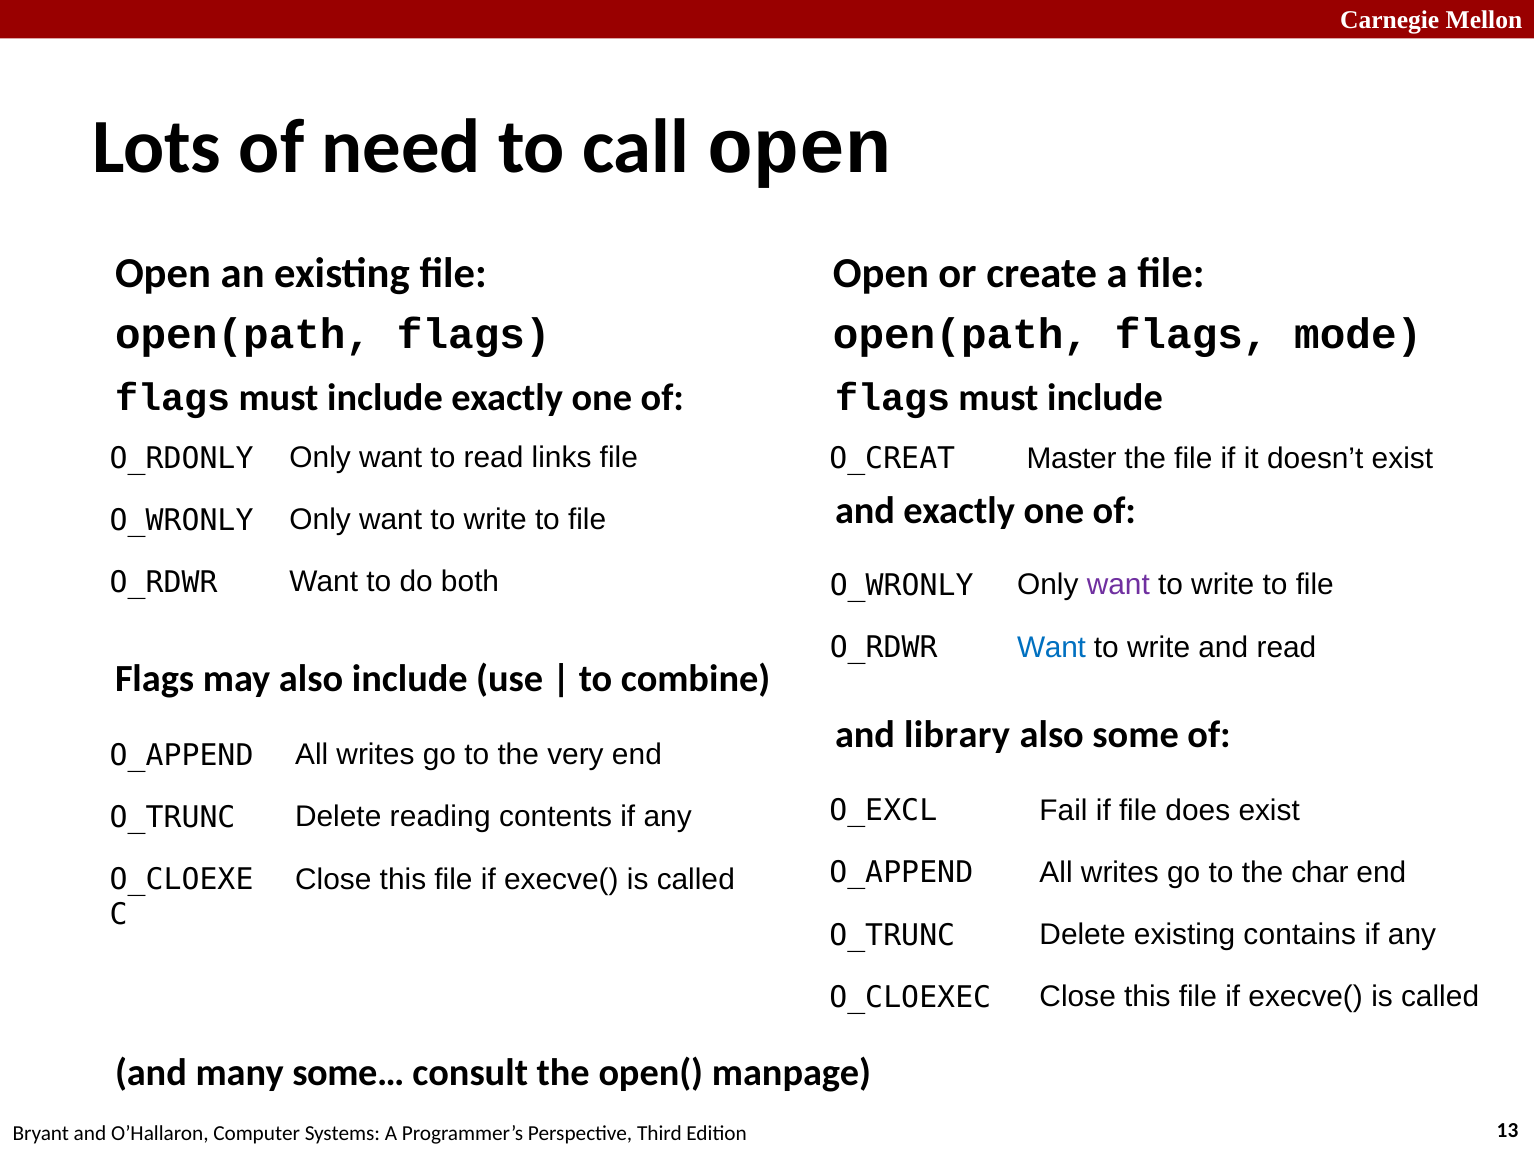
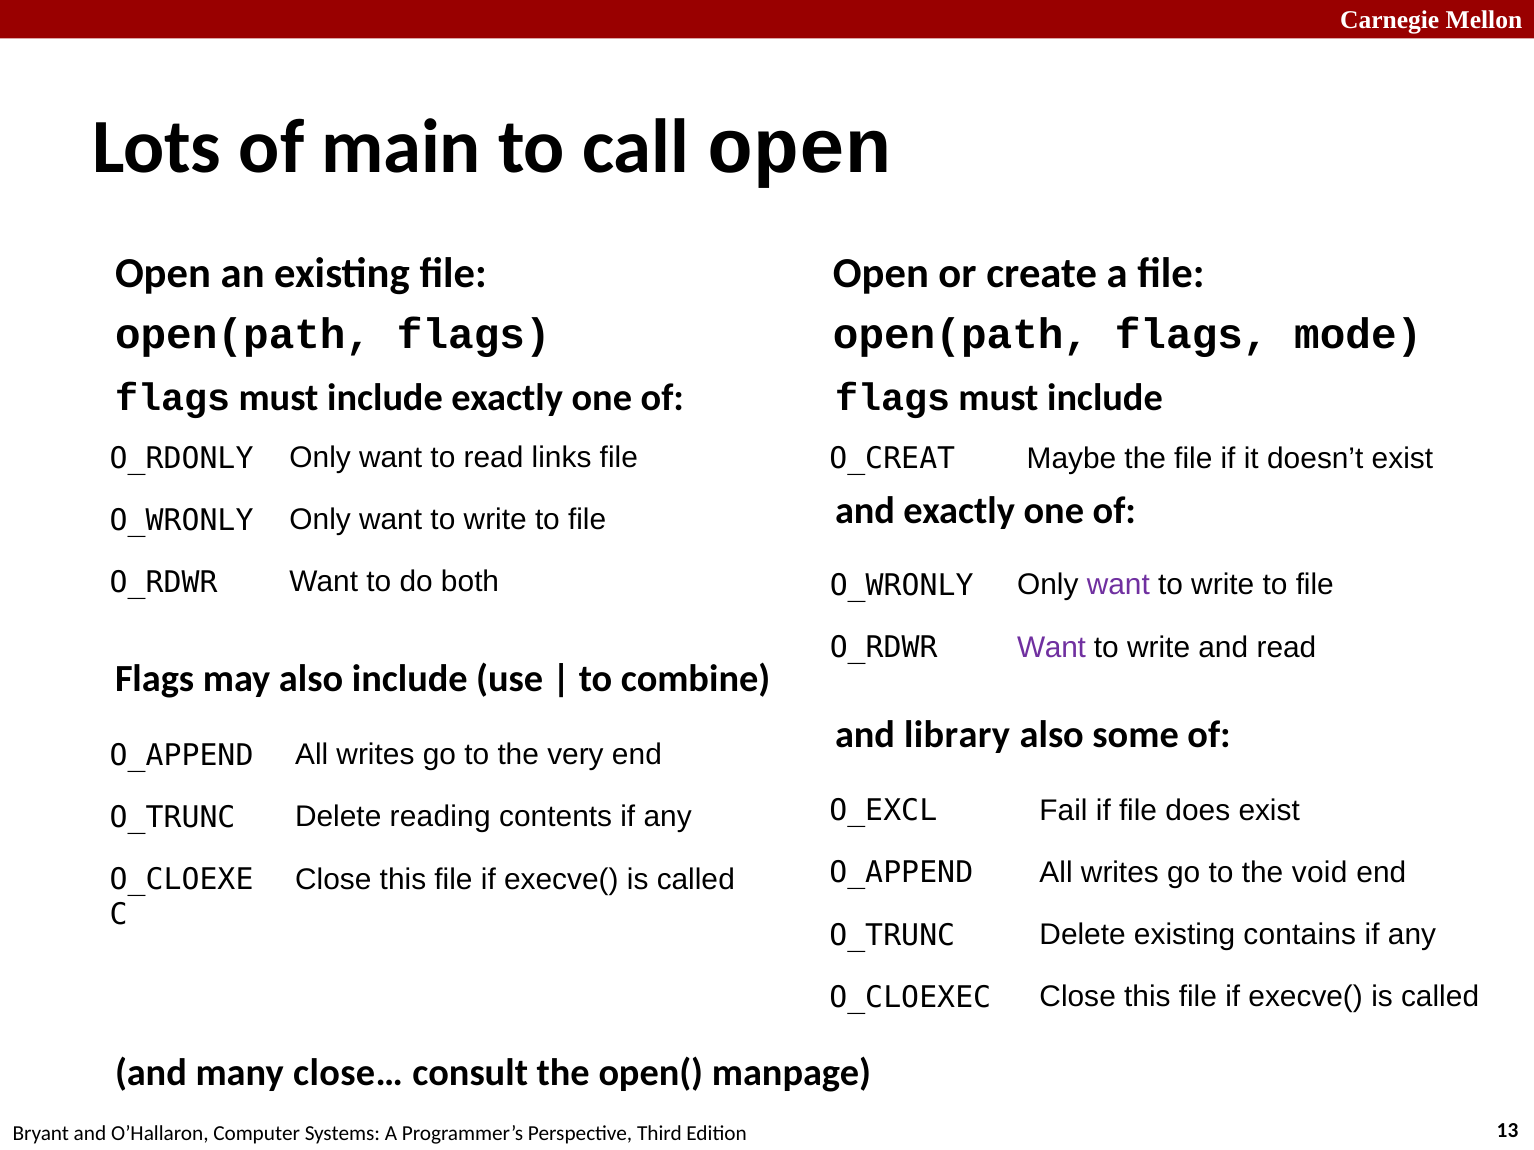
need: need -> main (401, 147)
Master: Master -> Maybe (1071, 459)
Want colour: blue -> purple (1051, 648)
char: char -> void (1320, 873)
some…: some… -> close… (348, 1073)
